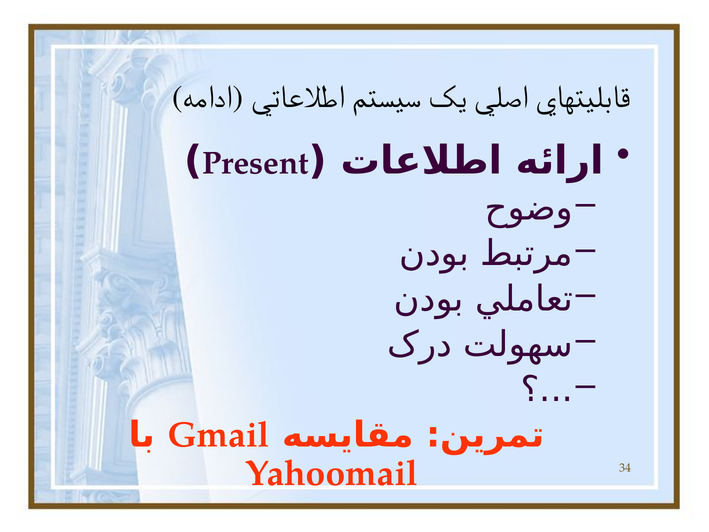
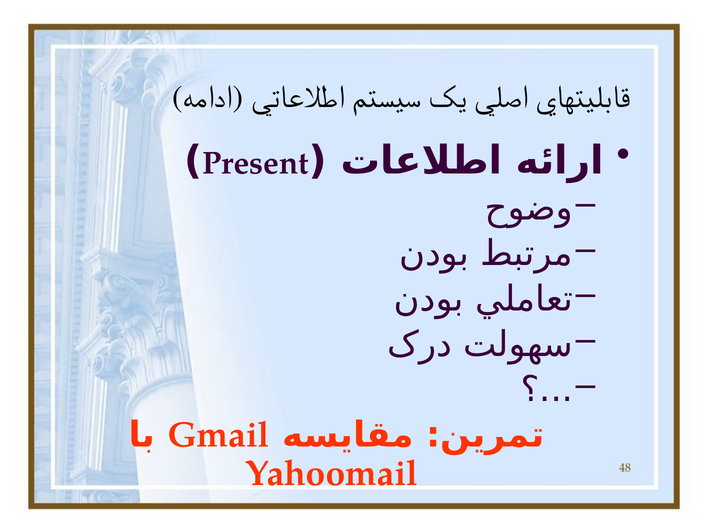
34: 34 -> 48 (625, 468)
